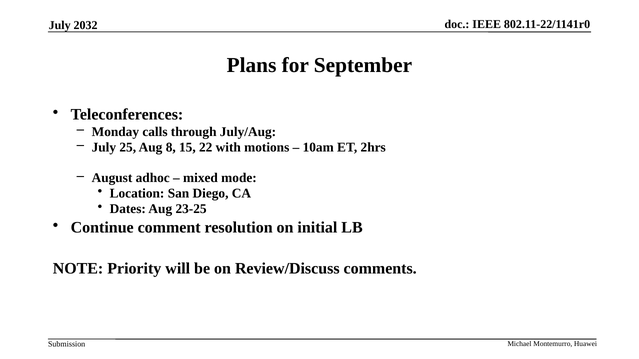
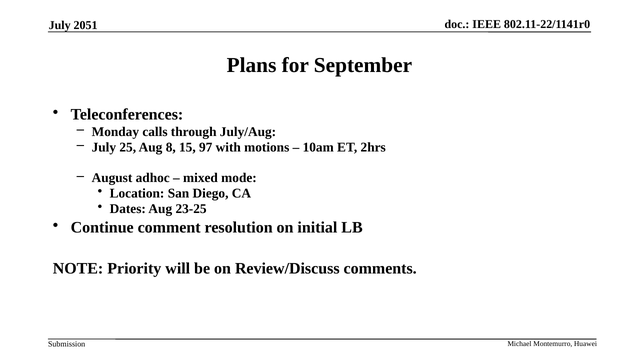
2032: 2032 -> 2051 (86, 26)
22: 22 -> 97 (206, 147)
